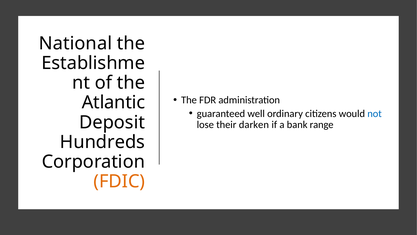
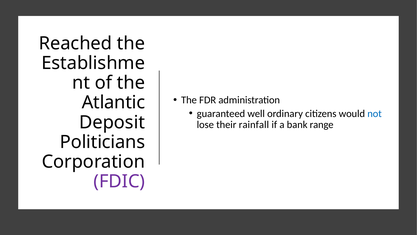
National: National -> Reached (75, 43)
darken: darken -> rainfall (254, 125)
Hundreds: Hundreds -> Politicians (103, 142)
FDIC colour: orange -> purple (119, 181)
